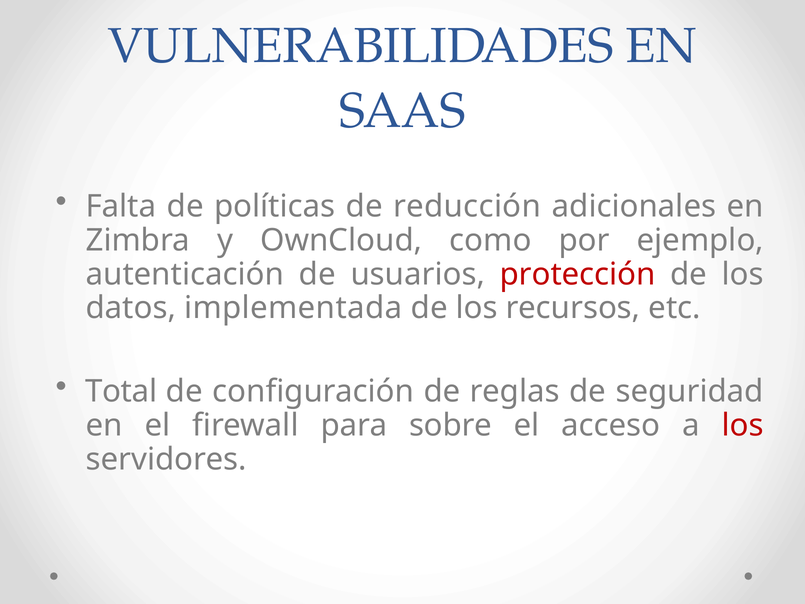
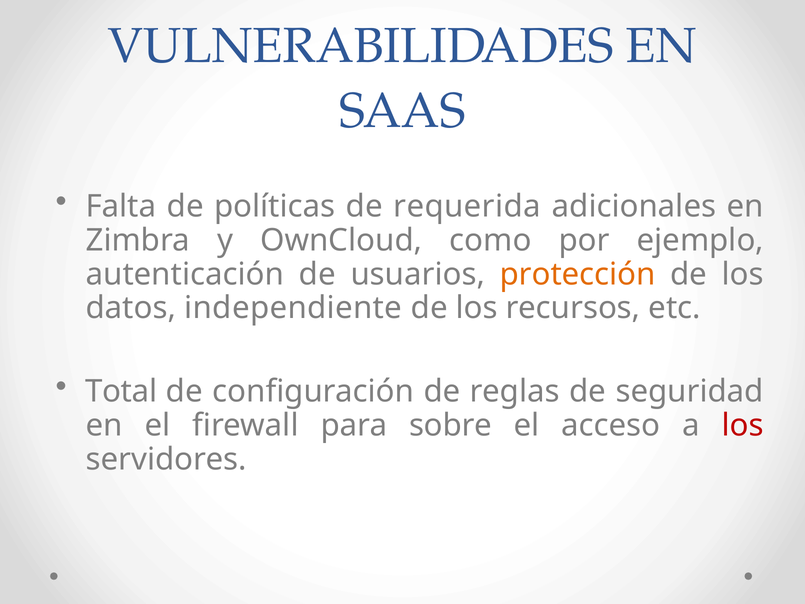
reducción: reducción -> requerida (467, 206)
protección colour: red -> orange (578, 274)
implementada: implementada -> independiente (293, 308)
